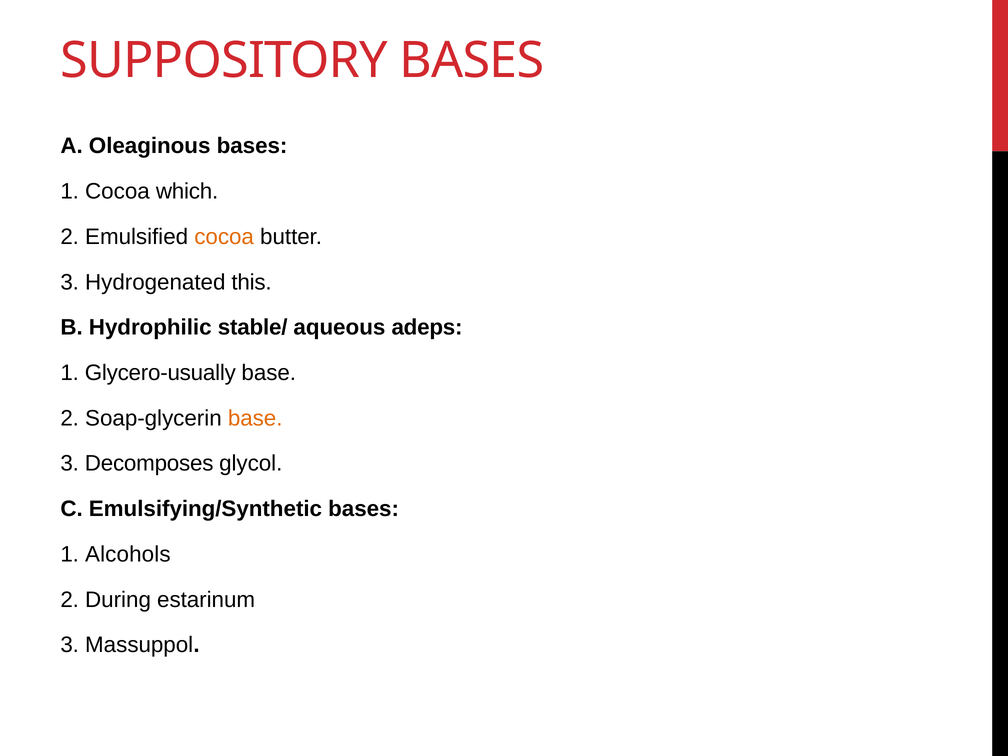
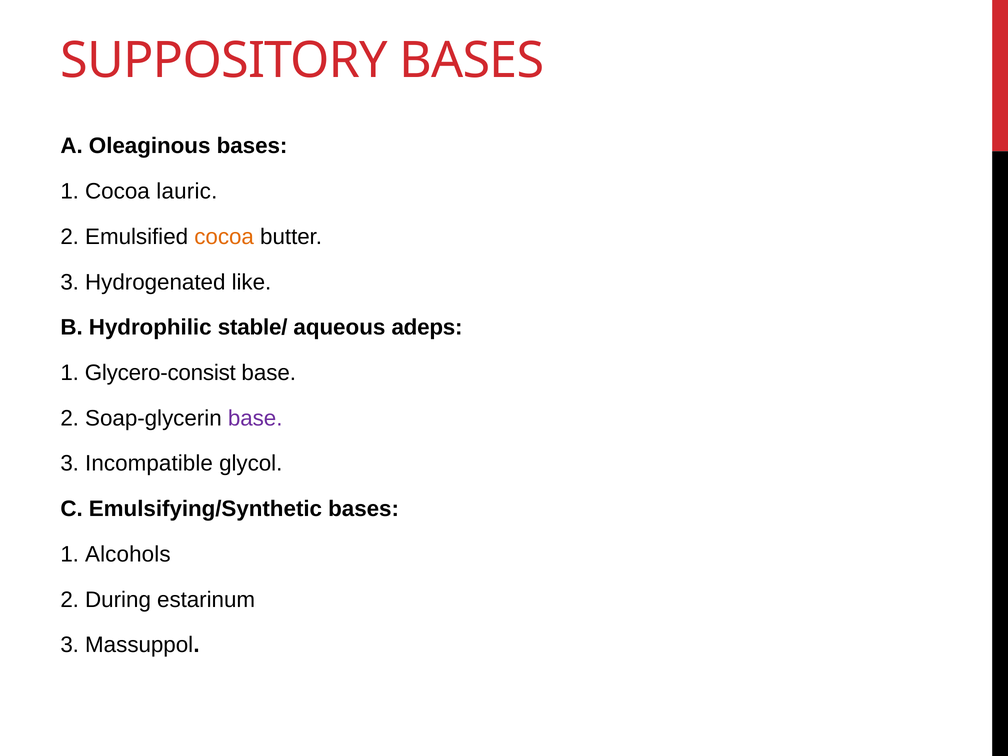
which: which -> lauric (187, 191)
this: this -> like (251, 282)
Glycero-usually: Glycero-usually -> Glycero-consist (160, 373)
base colour: orange -> purple (255, 418)
Decomposes: Decomposes -> Incompatible (149, 464)
